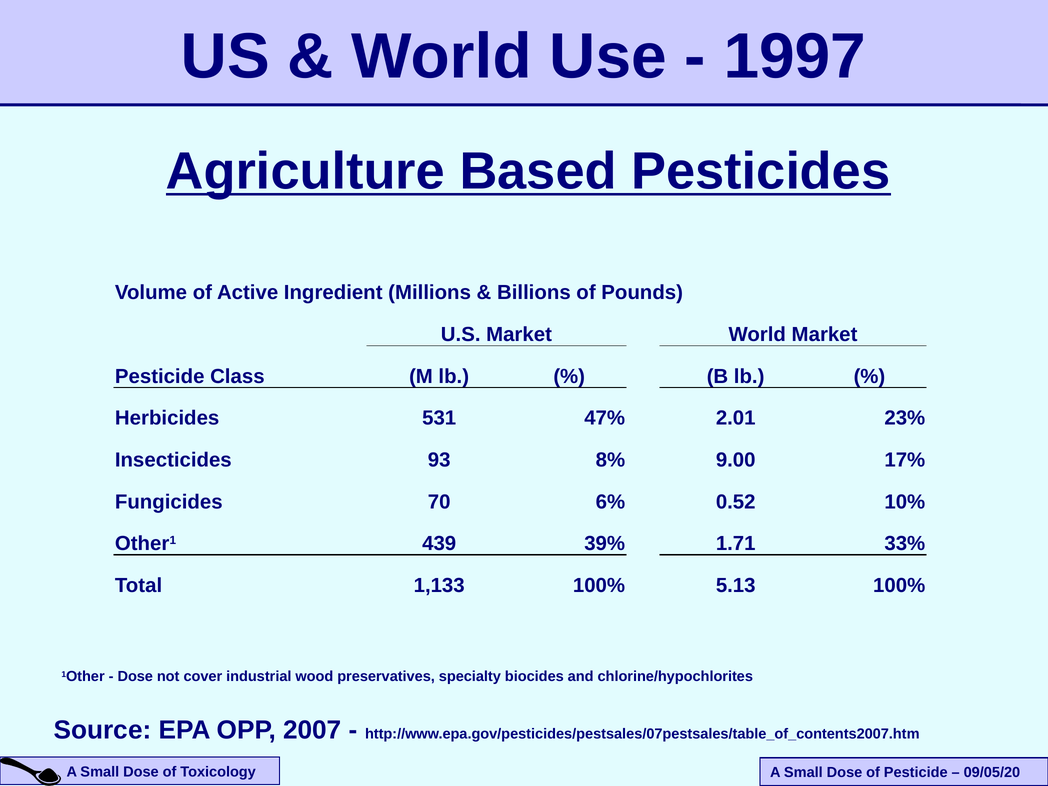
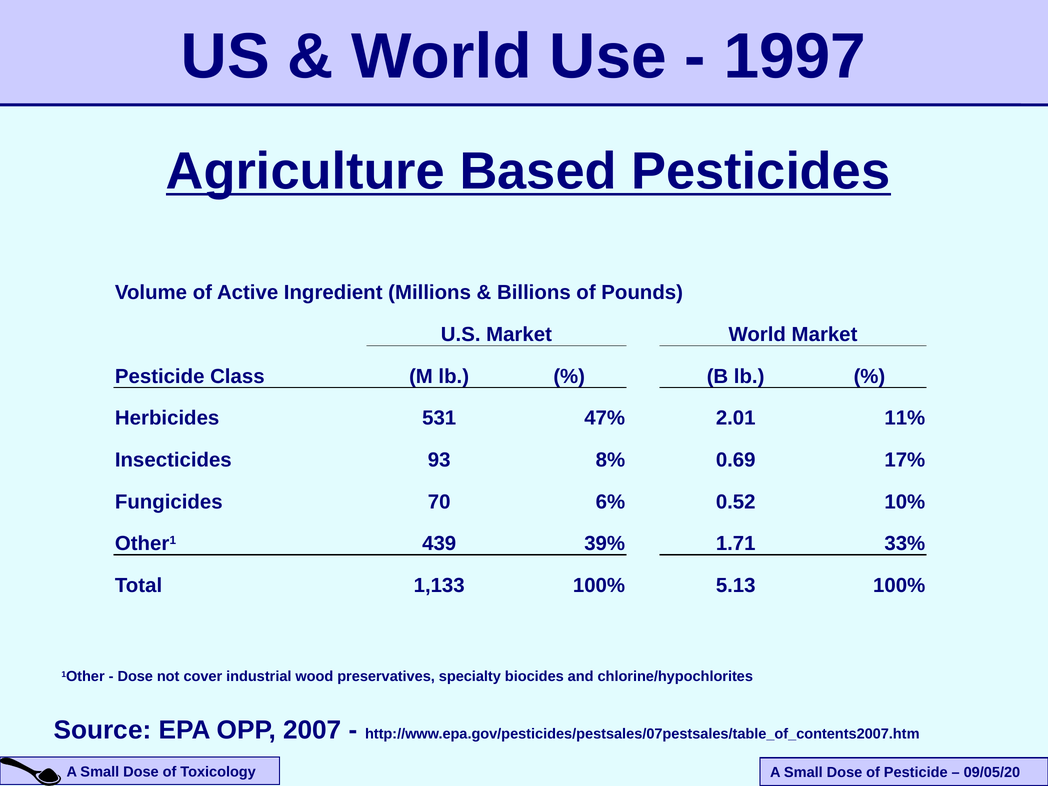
23%: 23% -> 11% (905, 418)
9.00: 9.00 -> 0.69 (736, 460)
